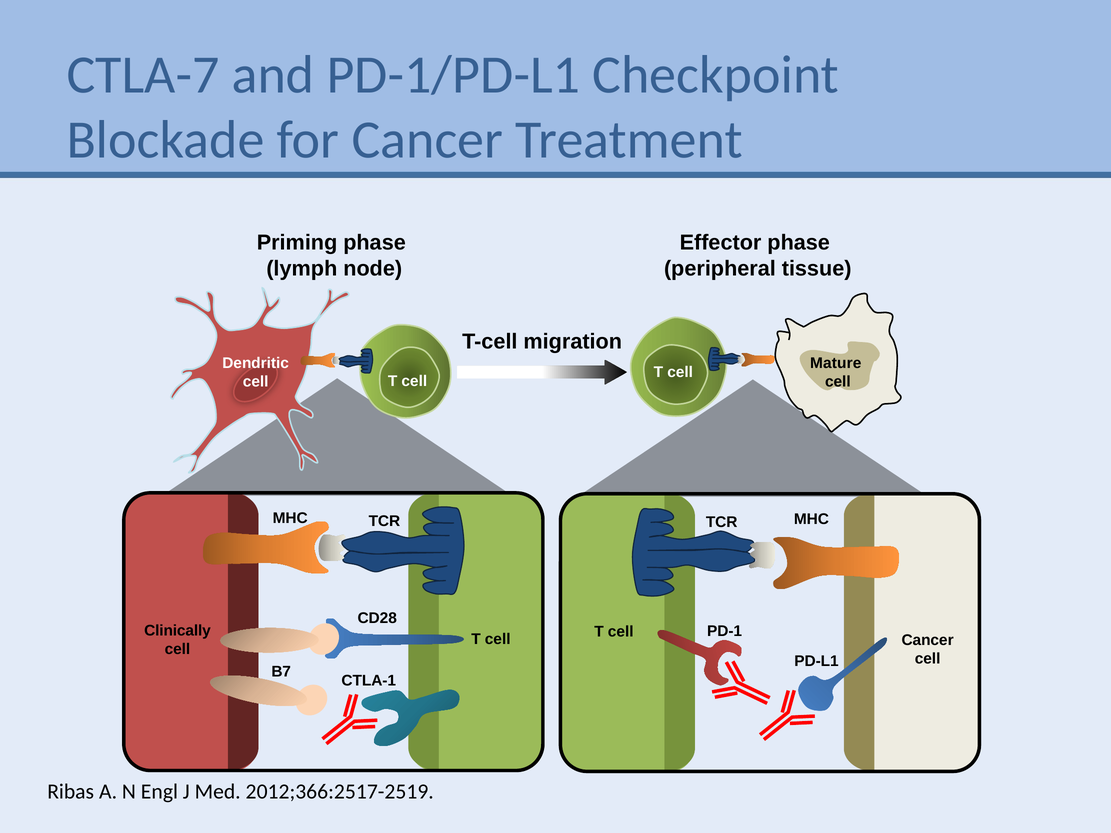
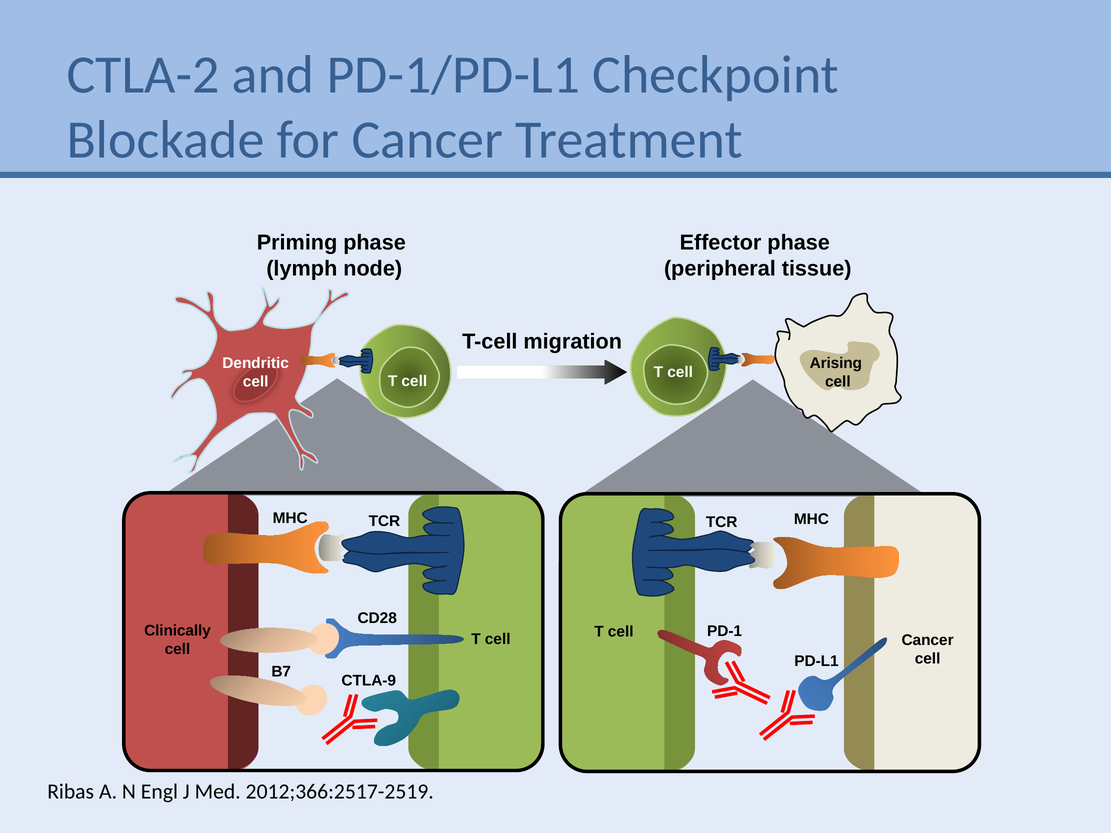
CTLA-7: CTLA-7 -> CTLA-2 (143, 75)
Mature: Mature -> Arising (836, 363)
CTLA-1: CTLA-1 -> CTLA-9 (369, 681)
